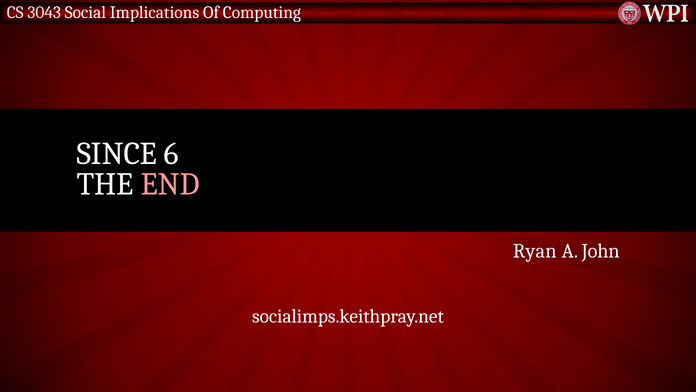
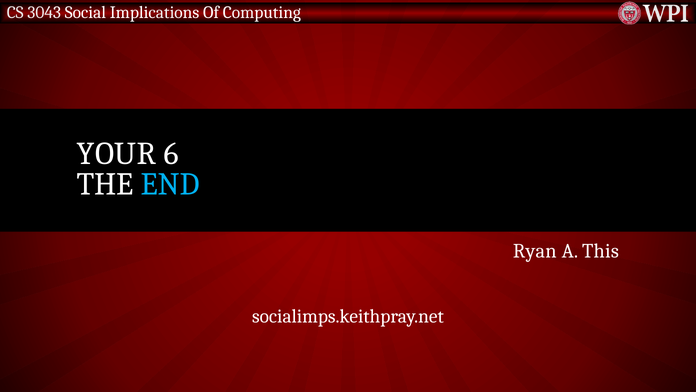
SINCE: SINCE -> YOUR (117, 153)
END colour: pink -> light blue (170, 184)
John: John -> This (600, 251)
